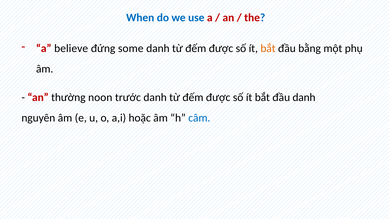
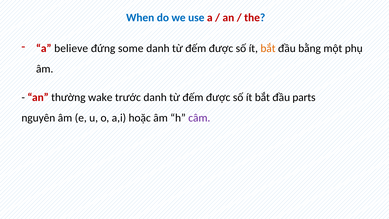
noon: noon -> wake (100, 97)
đầu danh: danh -> parts (304, 97)
câm colour: blue -> purple (199, 118)
